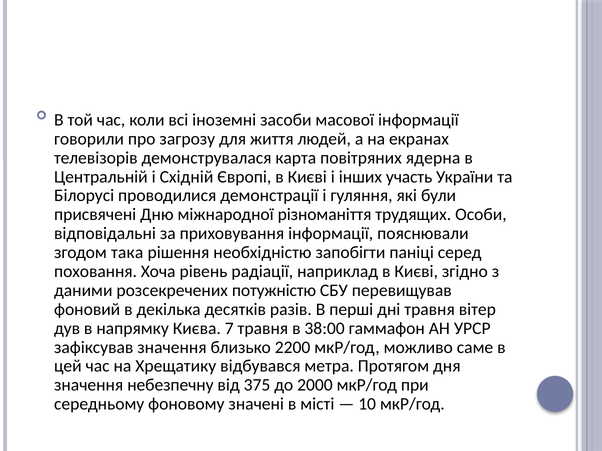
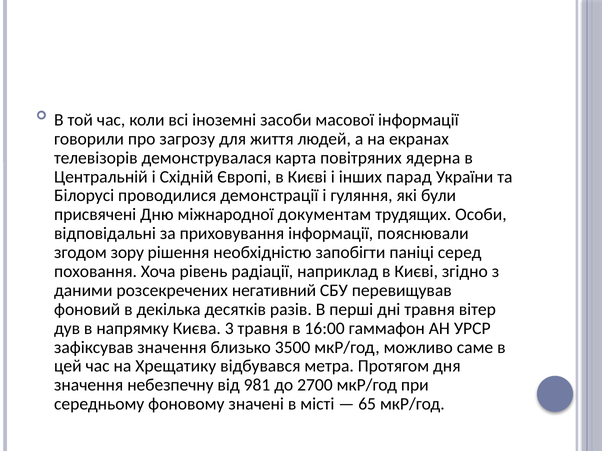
участь: участь -> парад (409, 177)
різноманіття: різноманіття -> документам (324, 215)
така: така -> зору (127, 253)
потужністю: потужністю -> негативний (274, 291)
7: 7 -> 3 (229, 329)
38:00: 38:00 -> 16:00 (325, 329)
2200: 2200 -> 3500 (293, 348)
375: 375 -> 981 (257, 386)
2000: 2000 -> 2700 (315, 386)
10: 10 -> 65 (367, 404)
